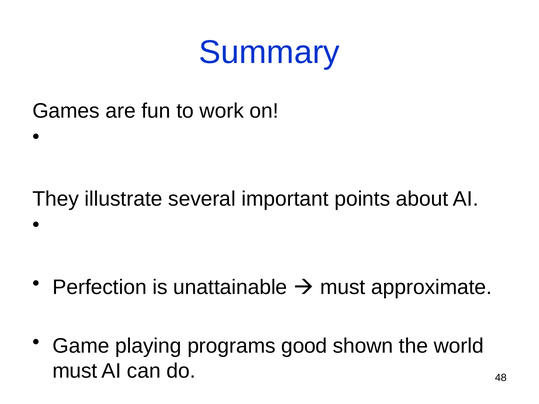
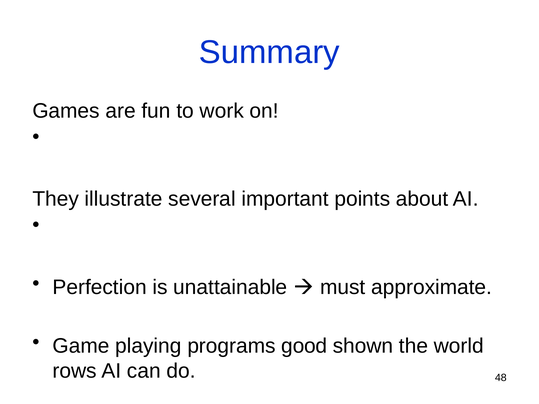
must: must -> rows (75, 371)
